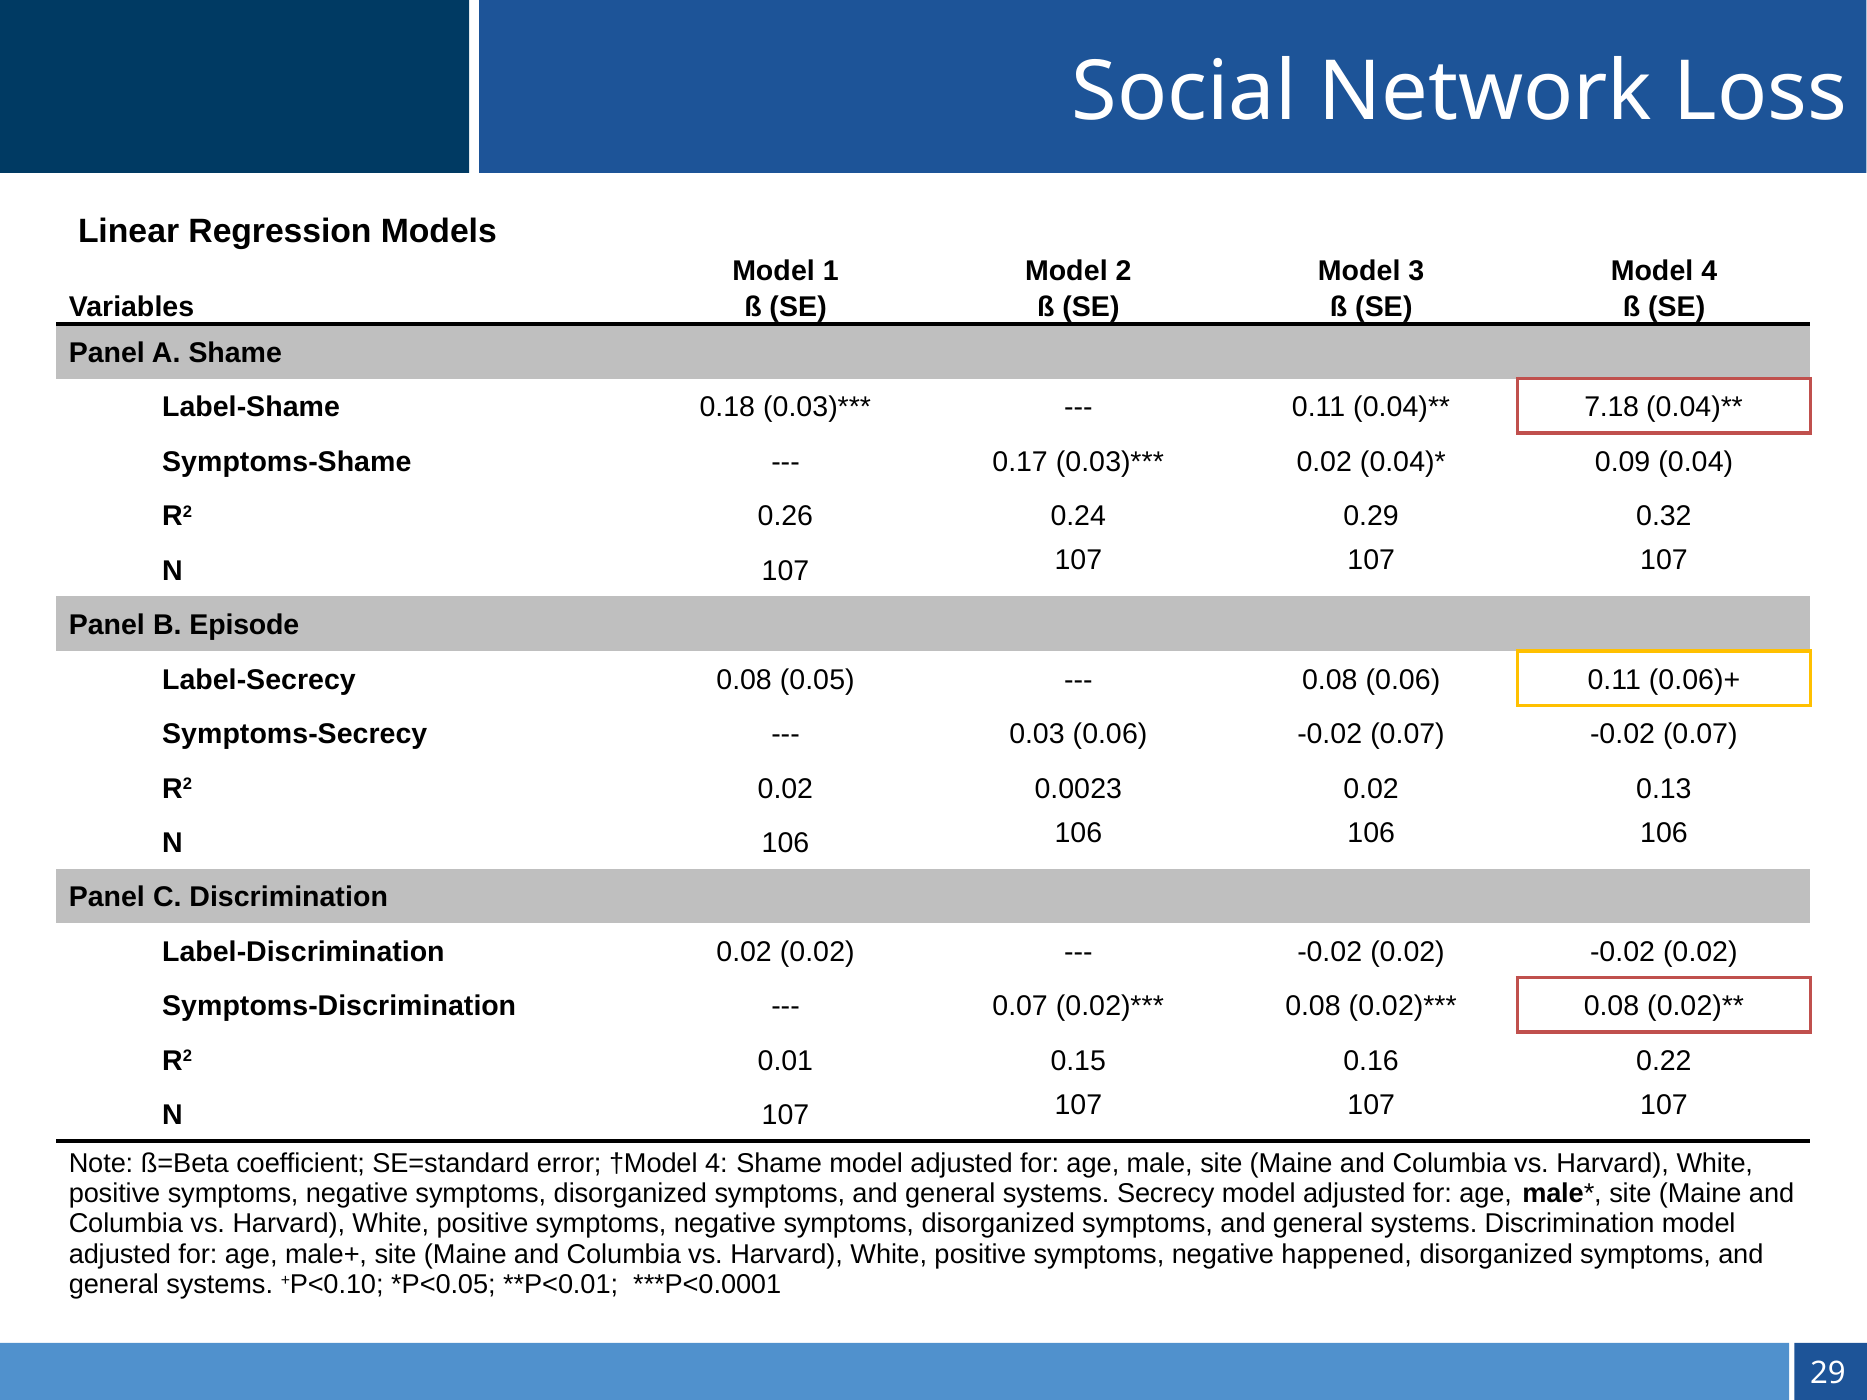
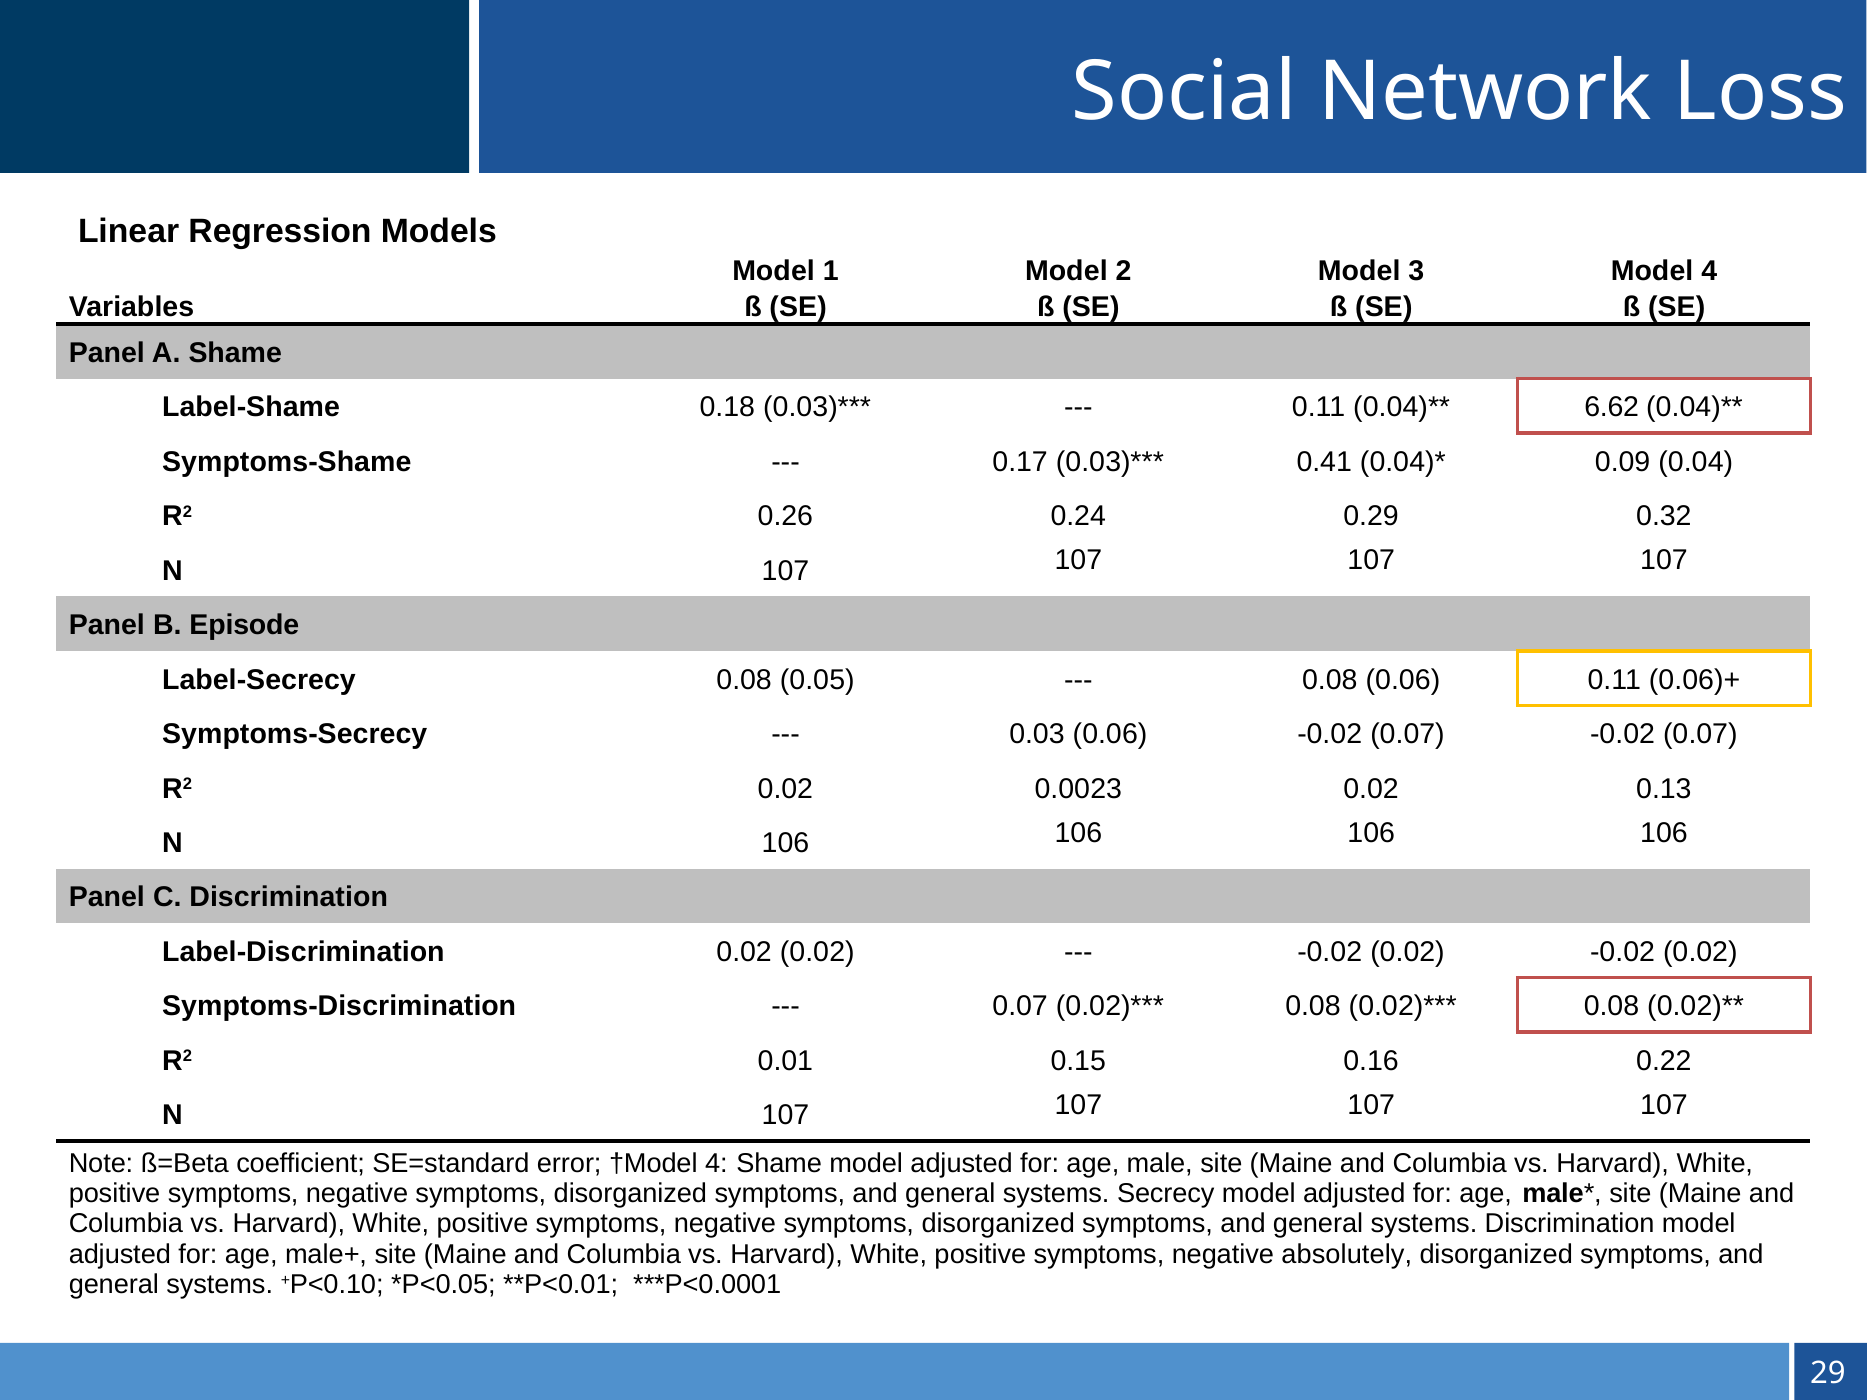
7.18: 7.18 -> 6.62 (1612, 407)
0.02: 0.02 -> 0.41 (1324, 462)
happened: happened -> absolutely (1347, 1254)
